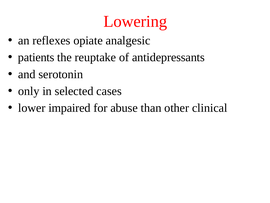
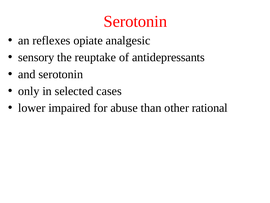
Lowering: Lowering -> Serotonin (135, 21)
patients: patients -> sensory (36, 57)
clinical: clinical -> rational (210, 108)
